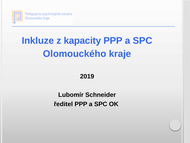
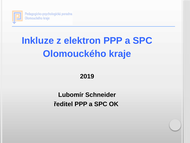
kapacity: kapacity -> elektron (82, 41)
